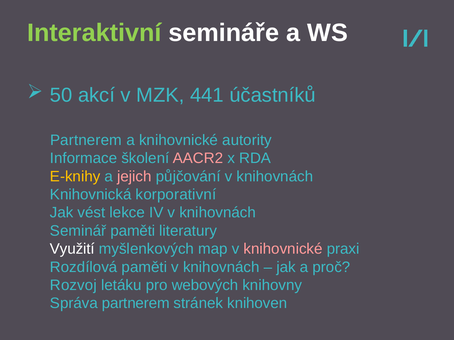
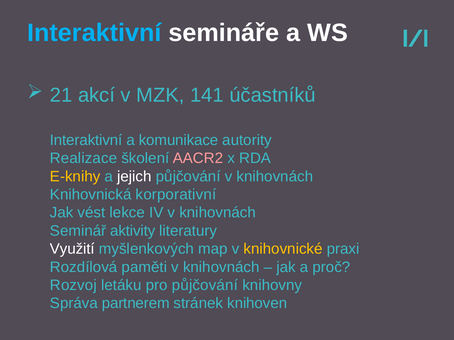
Interaktivní colour: light green -> light blue (94, 33)
50: 50 -> 21 (61, 95)
441: 441 -> 141 (207, 95)
Partnerem: Partnerem -> Interaktivní (86, 140)
a knihovnické: knihovnické -> komunikace (179, 140)
Informace: Informace -> Realizace (84, 158)
jejich colour: pink -> white (134, 177)
Seminář paměti: paměti -> aktivity (133, 231)
knihovnické colour: pink -> yellow (283, 249)
pro webových: webových -> půjčování (205, 286)
